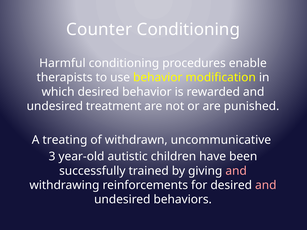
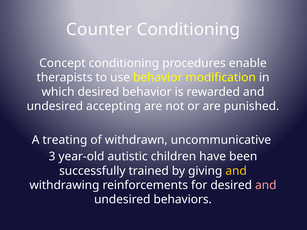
Harmful: Harmful -> Concept (62, 63)
treatment: treatment -> accepting (114, 106)
and colour: pink -> yellow (236, 171)
